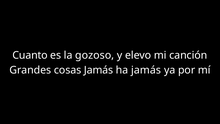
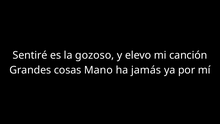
Cuanto: Cuanto -> Sentiré (30, 55)
cosas Jamás: Jamás -> Mano (98, 70)
